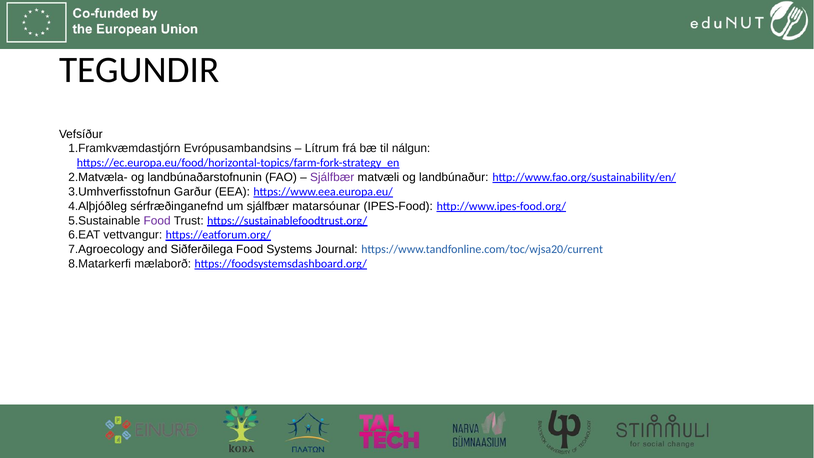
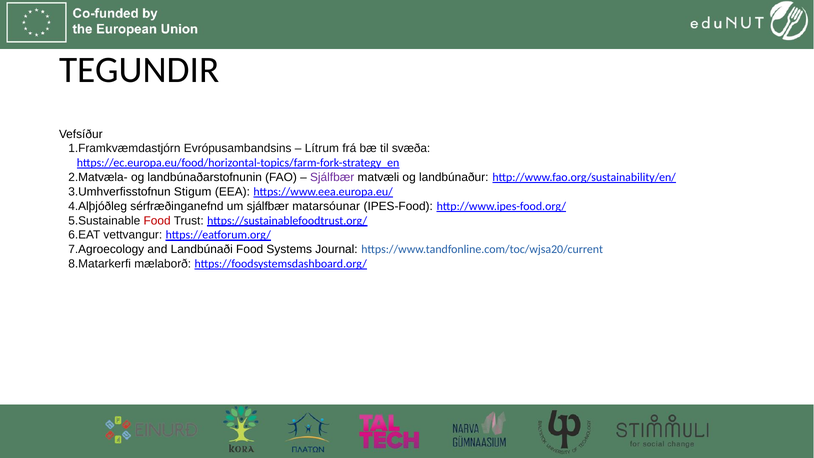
nálgun: nálgun -> svæða (411, 148)
Garður: Garður -> Stigum (193, 192)
Food colour: purple -> red (157, 221)
Siðferðilega: Siðferðilega -> Landbúnaði (202, 249)
